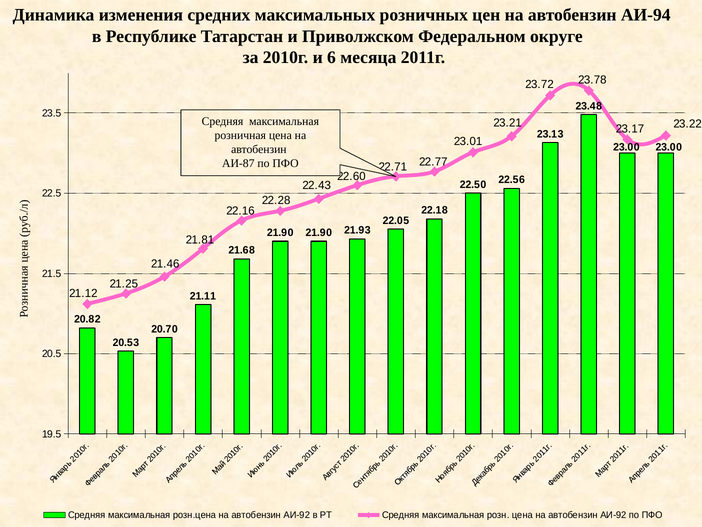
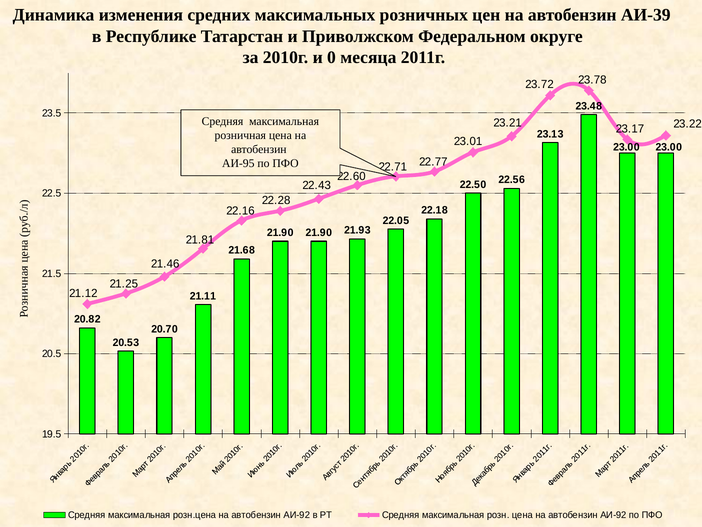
АИ-94: АИ-94 -> АИ-39 (646, 15)
6: 6 -> 0 (332, 57)
АИ-87: АИ-87 -> АИ-95 (238, 163)
